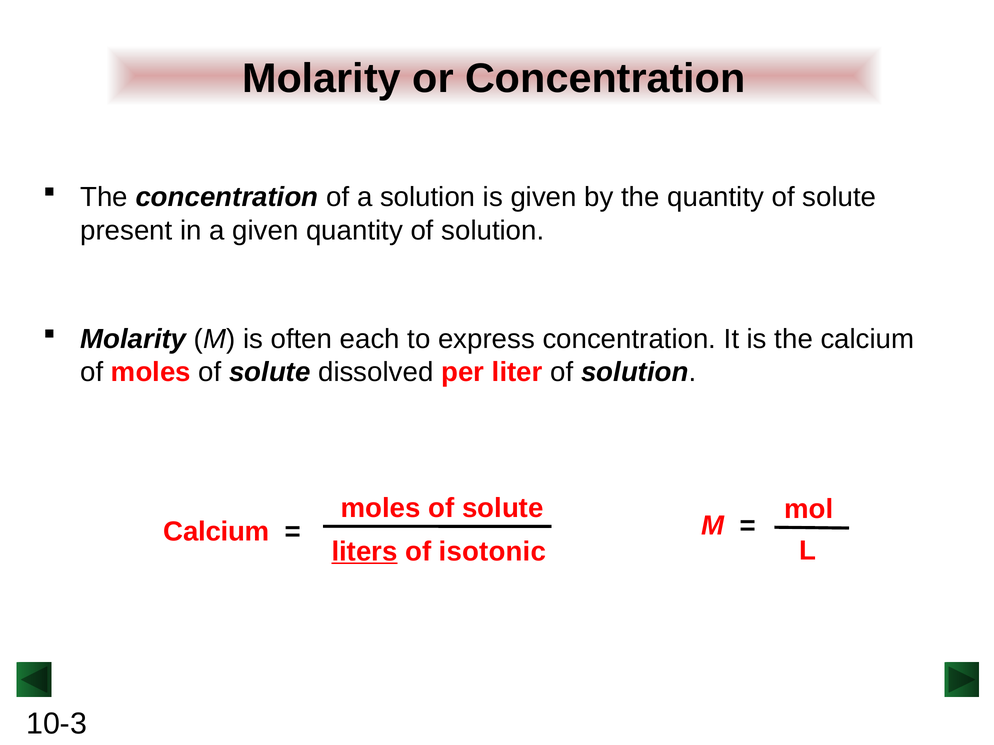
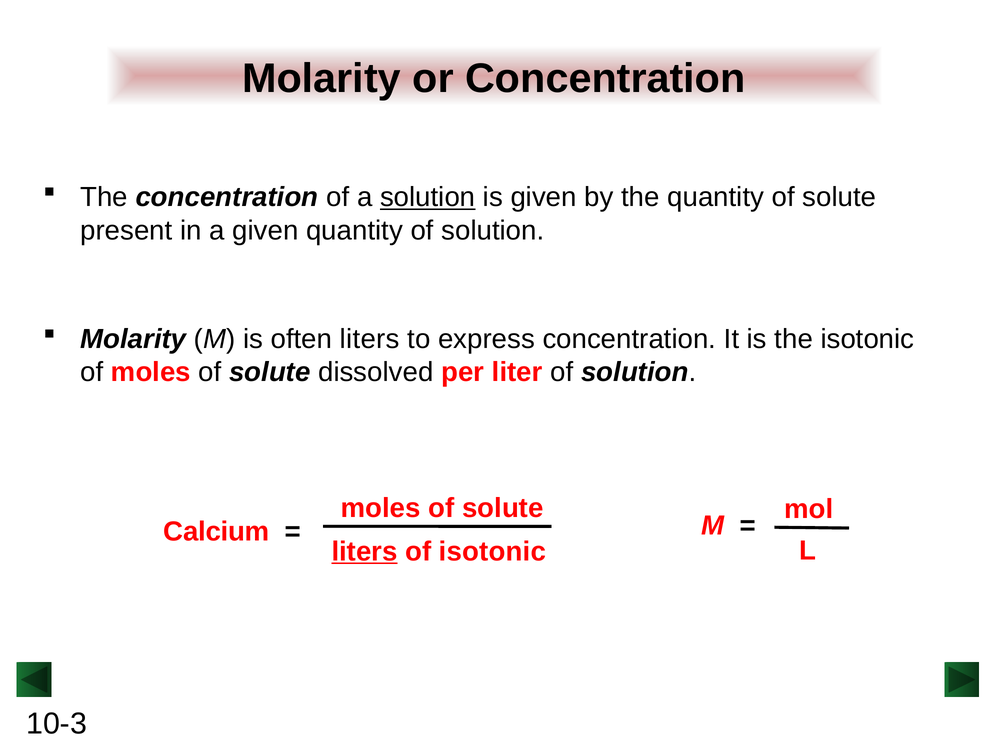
solution underline: none -> present (428, 197)
often each: each -> liters (370, 339)
the calcium: calcium -> isotonic (867, 339)
